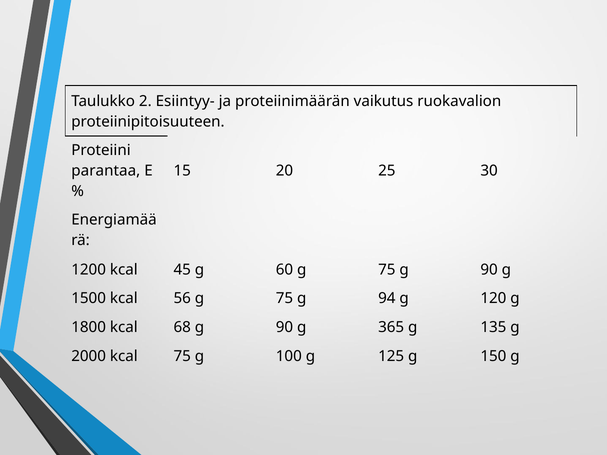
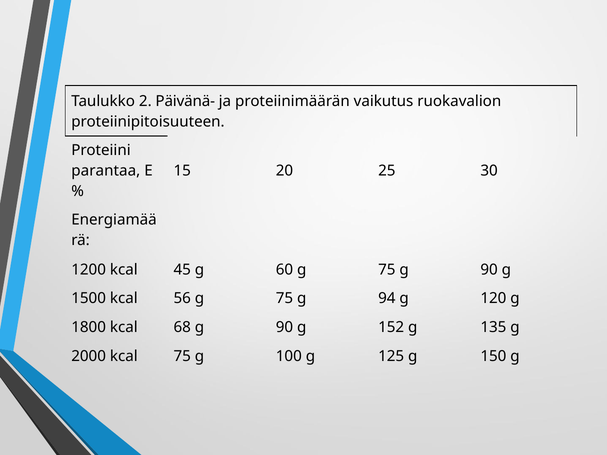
Esiintyy-: Esiintyy- -> Päivänä- (185, 101)
365: 365 -> 152 (391, 327)
